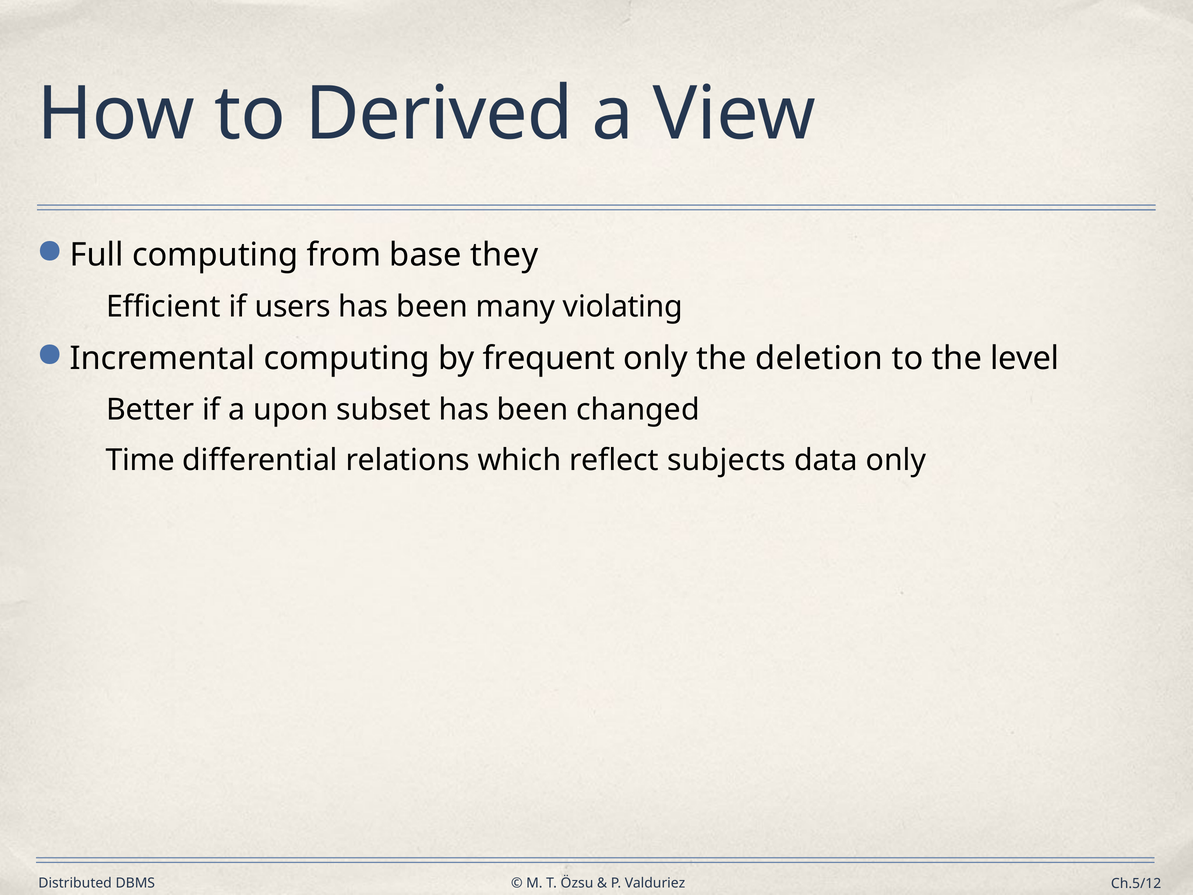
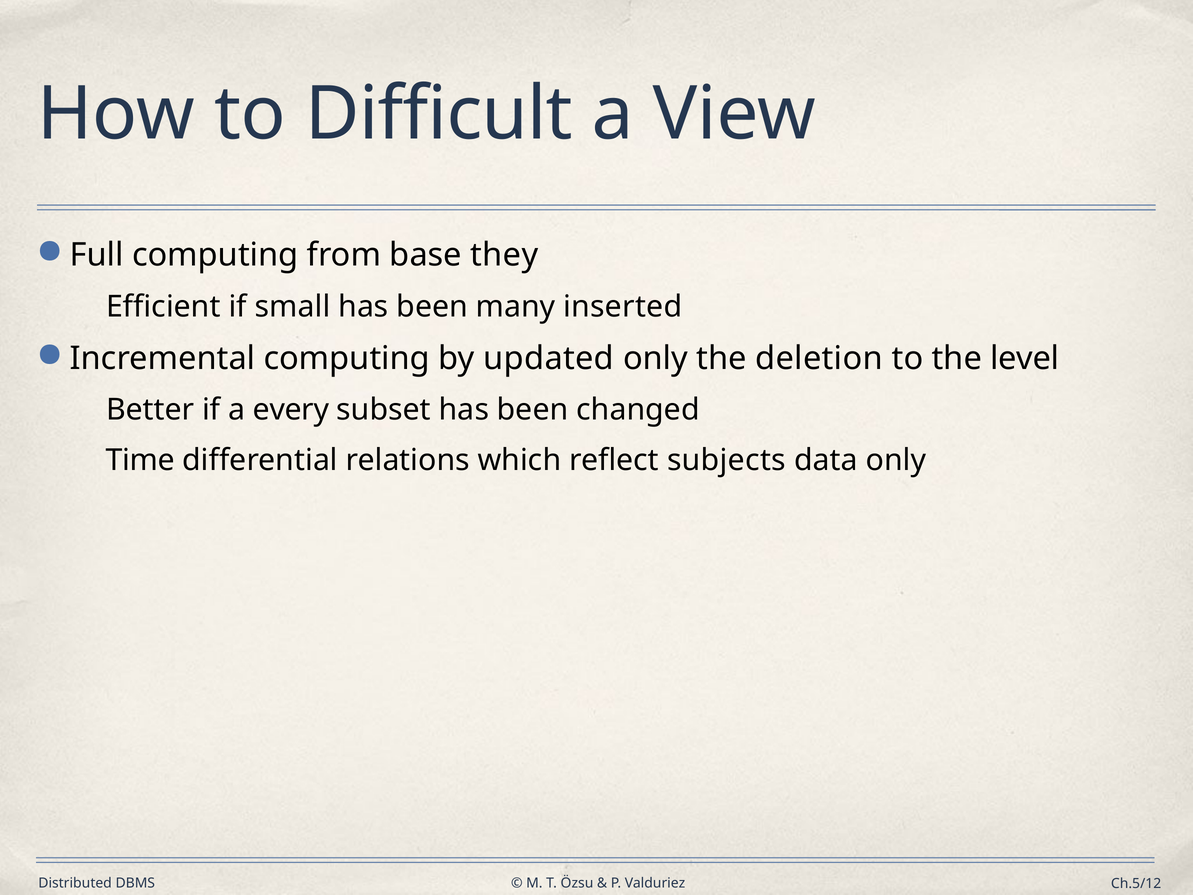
Derived: Derived -> Difficult (439, 114)
users: users -> small (293, 306)
violating: violating -> inserted (623, 306)
frequent: frequent -> updated (549, 358)
upon: upon -> every (291, 410)
